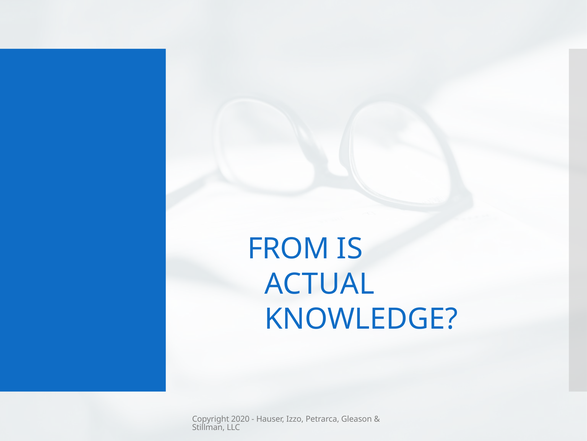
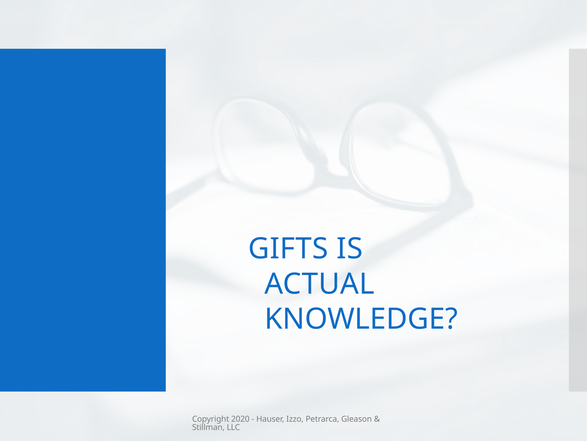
FROM: FROM -> GIFTS (288, 248)
